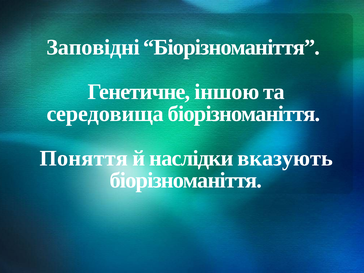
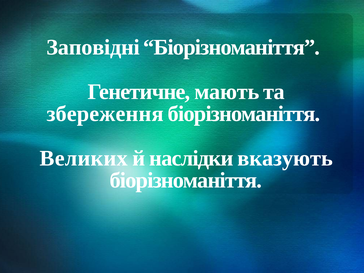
іншою: іншою -> мають (227, 92)
середовища: середовища -> збереження (105, 114)
Поняття: Поняття -> Великих (84, 158)
